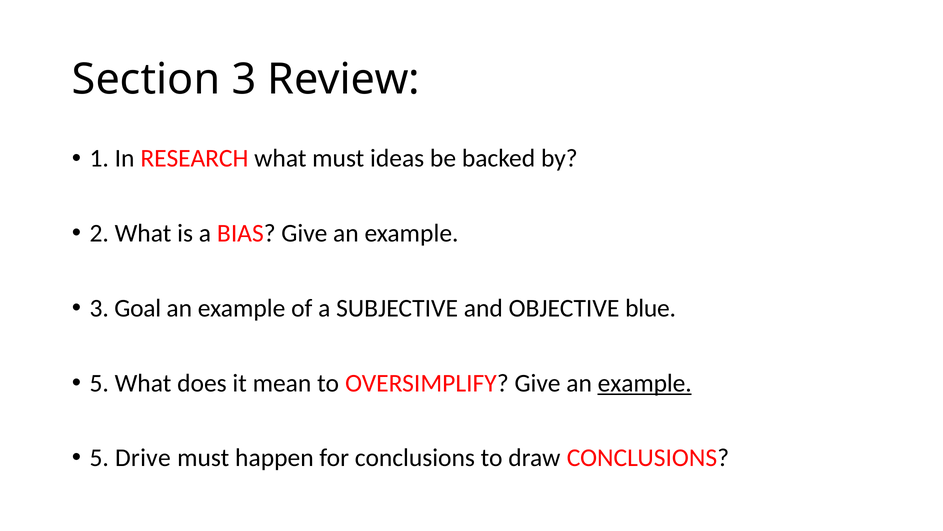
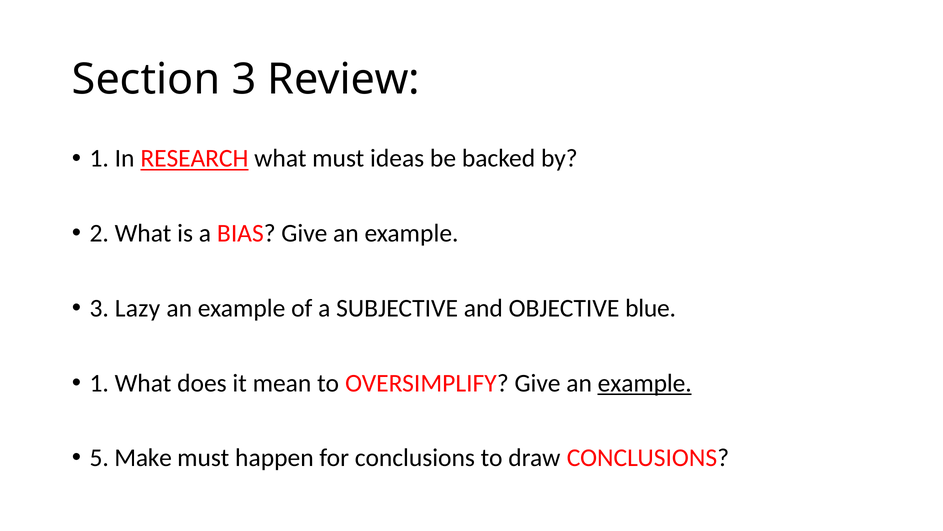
RESEARCH underline: none -> present (194, 158)
Goal: Goal -> Lazy (138, 308)
5: 5 -> 1 (99, 383)
Drive: Drive -> Make (143, 458)
